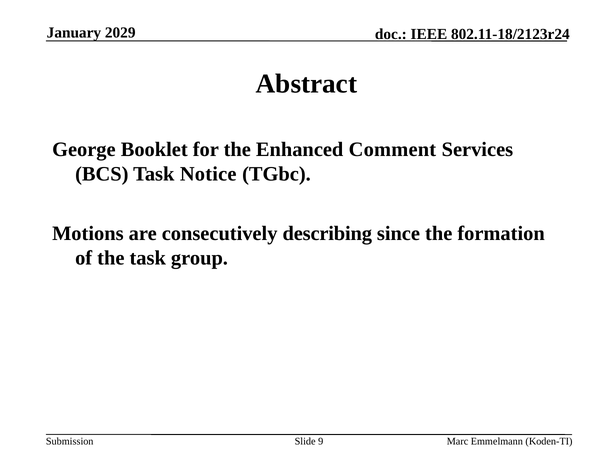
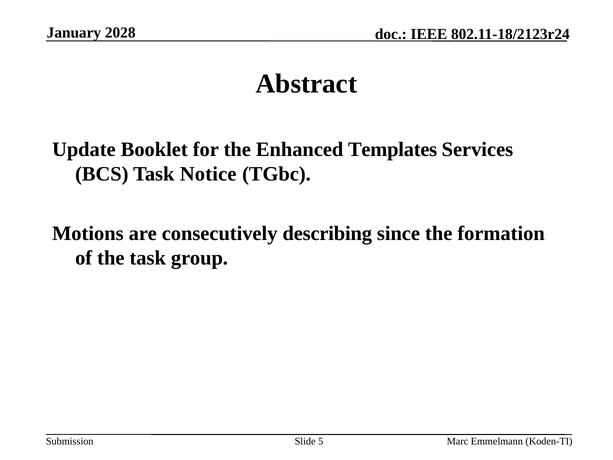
2029: 2029 -> 2028 (120, 32)
George: George -> Update (84, 150)
Comment: Comment -> Templates (393, 150)
9: 9 -> 5 (321, 441)
